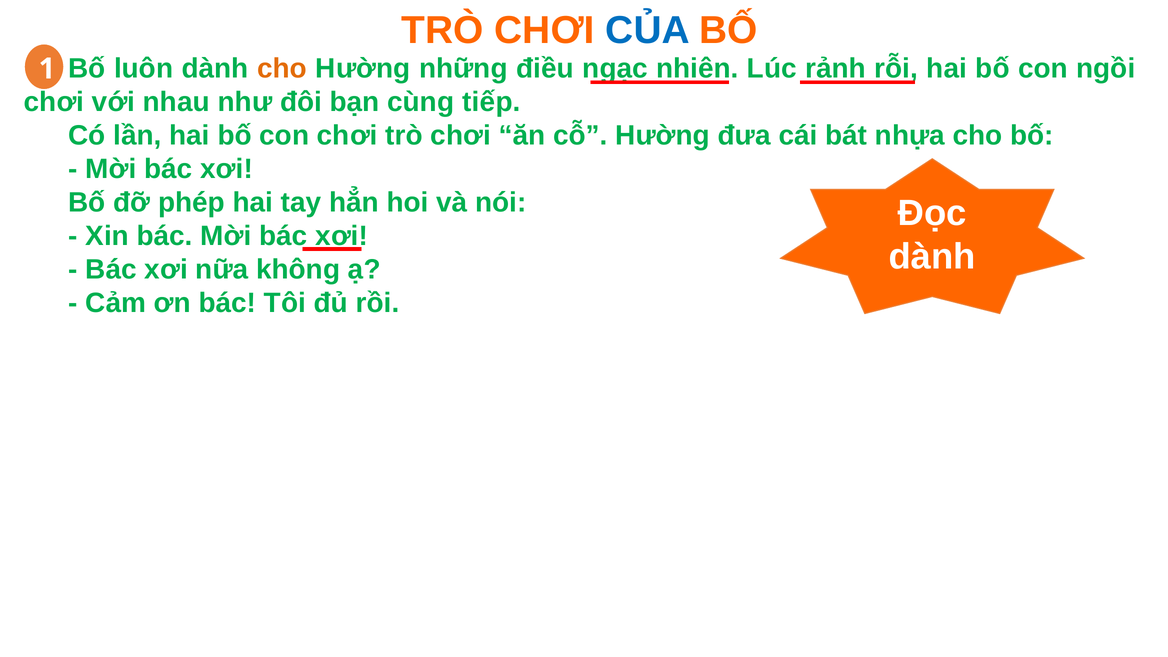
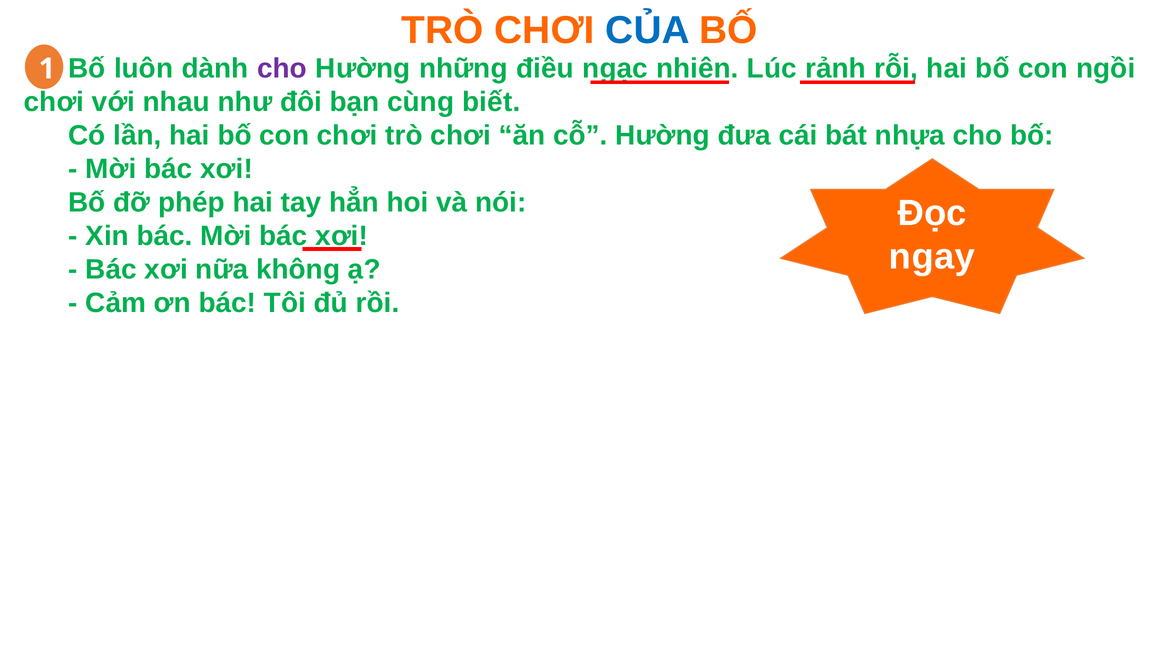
cho colour: orange -> purple (282, 68)
tiếp: tiếp -> biết (491, 102)
dành: dành -> ngay (932, 257)
